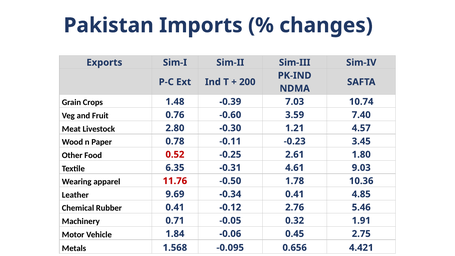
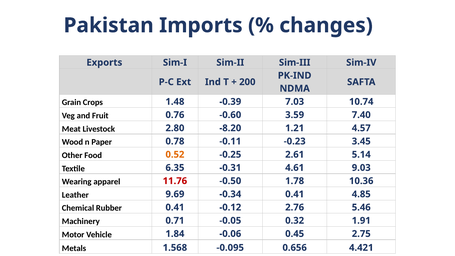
-0.30: -0.30 -> -8.20 (230, 128)
0.52 colour: red -> orange (175, 154)
1.80: 1.80 -> 5.14 (361, 154)
